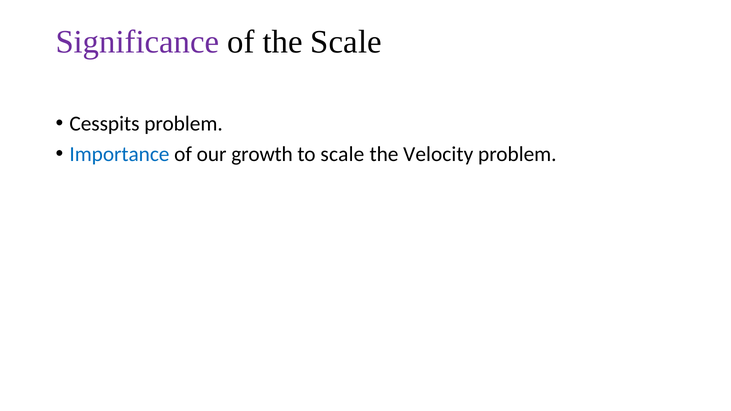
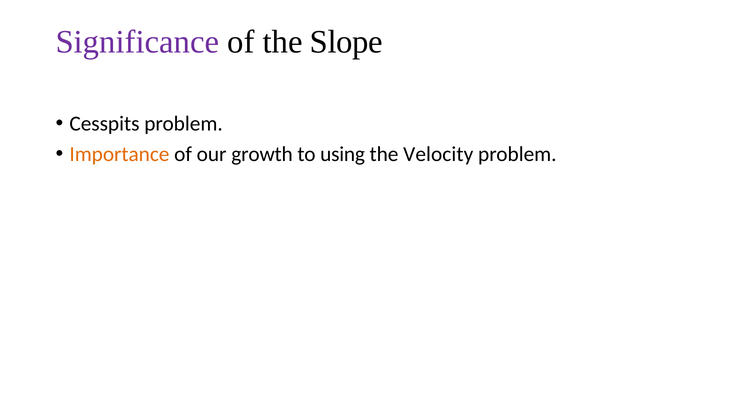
the Scale: Scale -> Slope (346, 42)
Importance colour: blue -> orange (119, 154)
to scale: scale -> using (343, 154)
